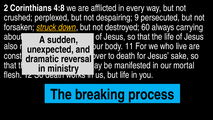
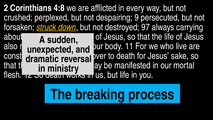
60: 60 -> 97 (146, 27)
